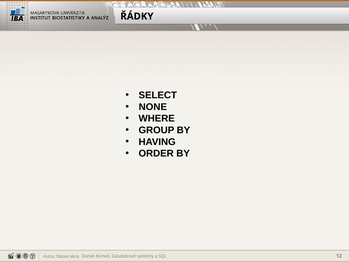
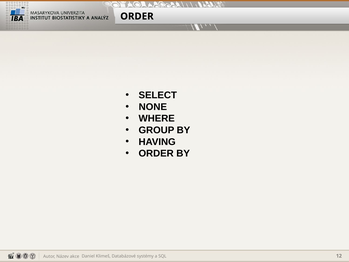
ŘÁDKY: ŘÁDKY -> ORDER (137, 16)
